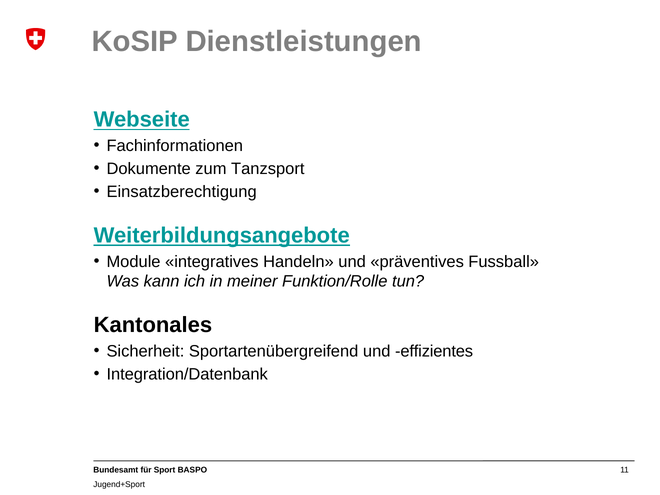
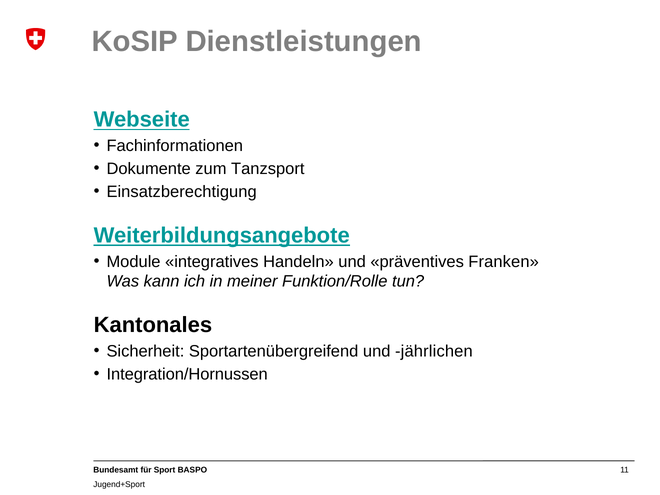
Fussball: Fussball -> Franken (504, 262)
effizientes: effizientes -> jährlichen (434, 351)
Integration/Datenbank: Integration/Datenbank -> Integration/Hornussen (187, 374)
